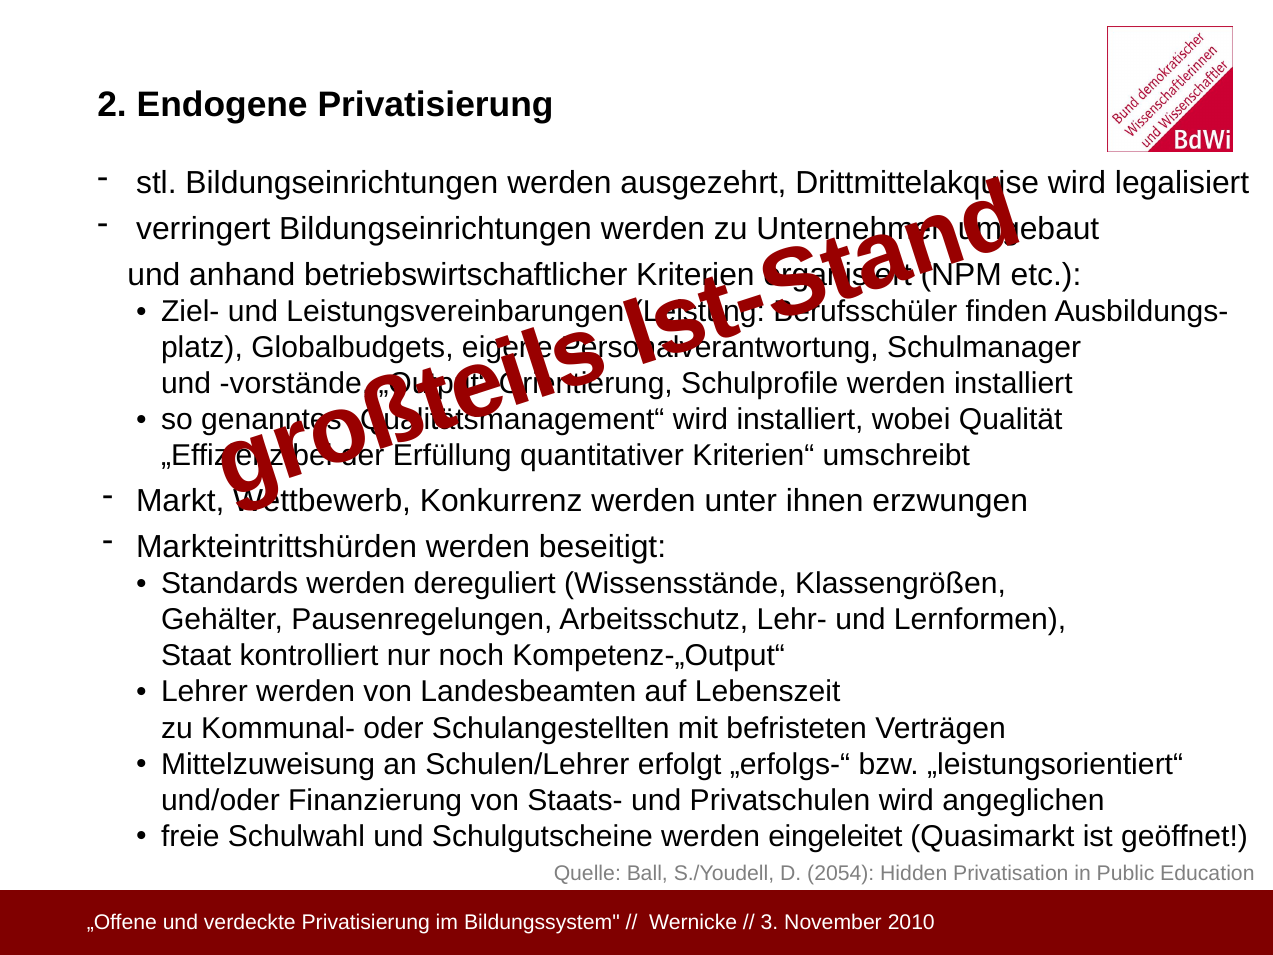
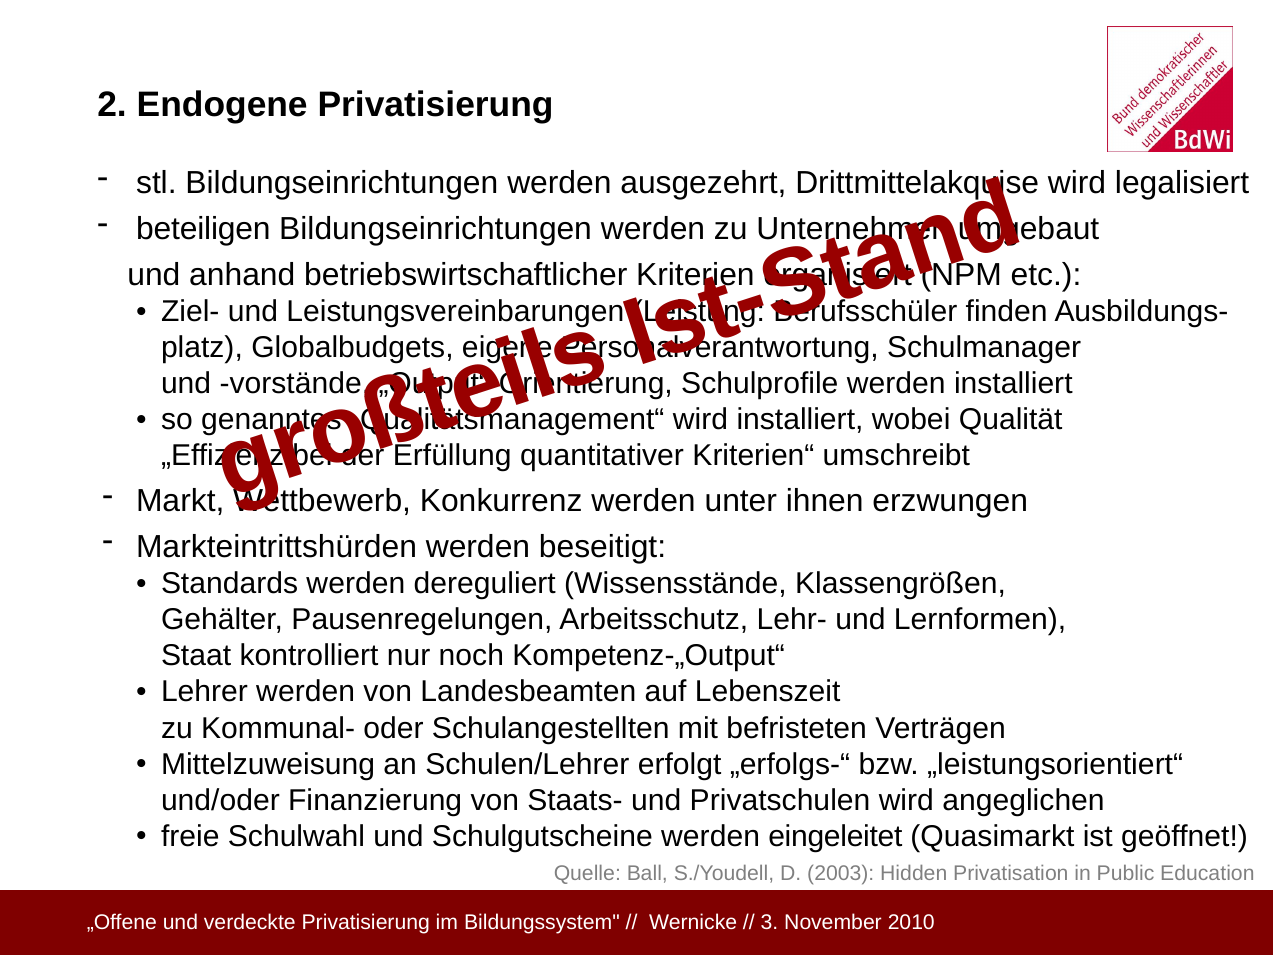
verringert: verringert -> beteiligen (203, 229)
2054: 2054 -> 2003 (841, 874)
